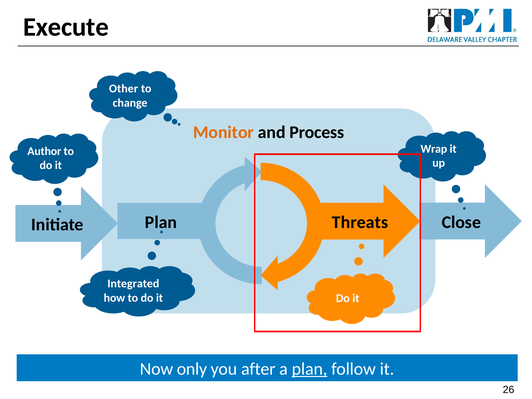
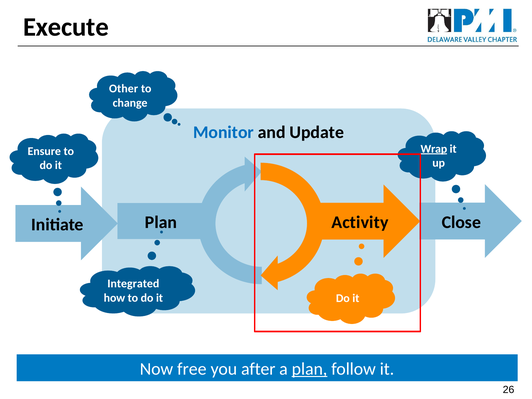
Monitor colour: orange -> blue (223, 132)
Process: Process -> Update (317, 132)
Wrap underline: none -> present (434, 149)
Author: Author -> Ensure (44, 151)
Threats: Threats -> Activity (360, 222)
only: only -> free (192, 369)
